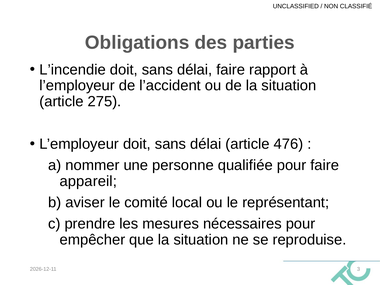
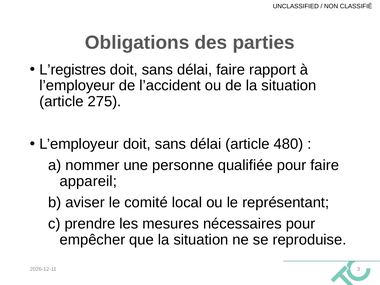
L’incendie: L’incendie -> L’registres (73, 70)
476: 476 -> 480 (288, 144)
